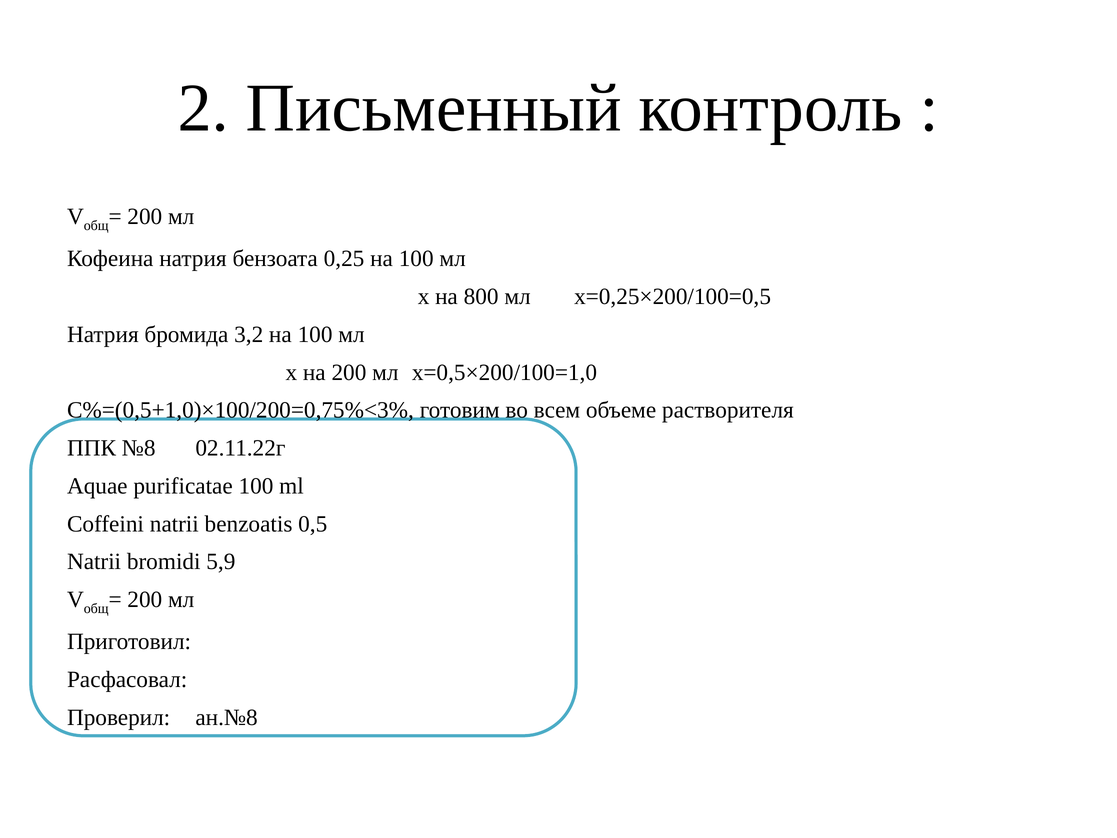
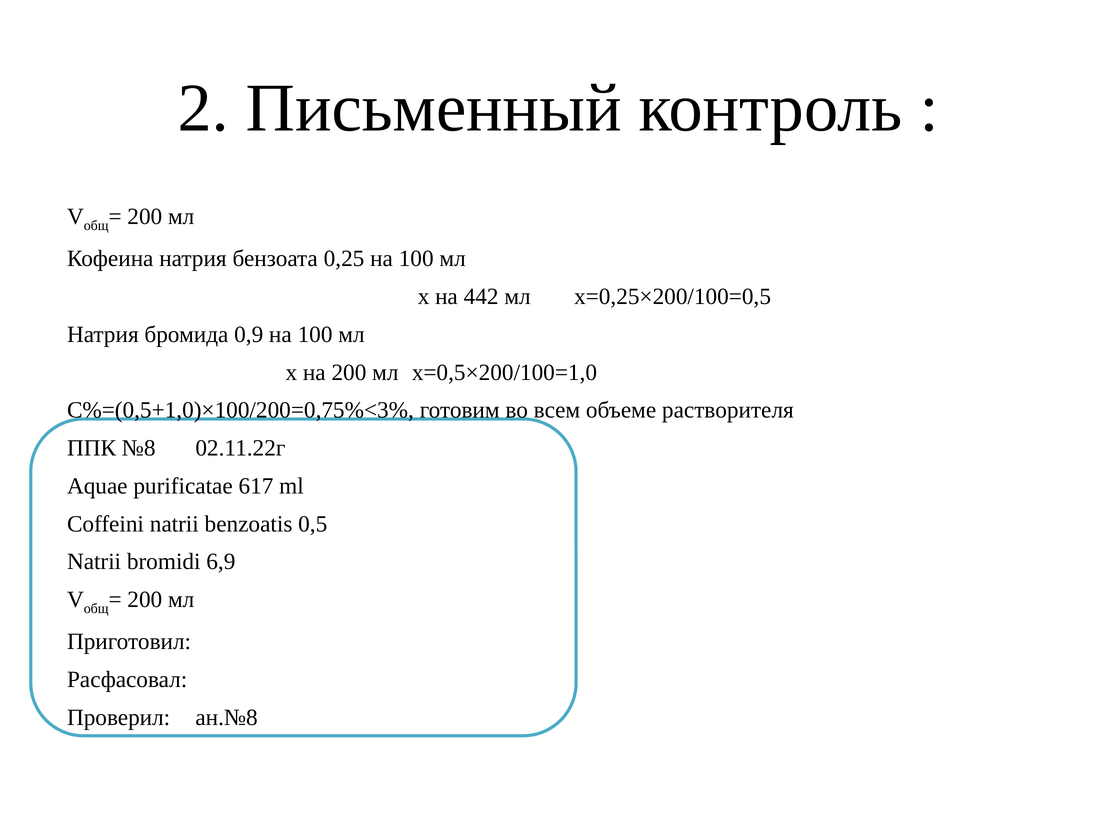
800: 800 -> 442 (481, 297)
3,2: 3,2 -> 0,9 (249, 334)
purificatae 100: 100 -> 617 (256, 486)
5,9: 5,9 -> 6,9 (221, 562)
